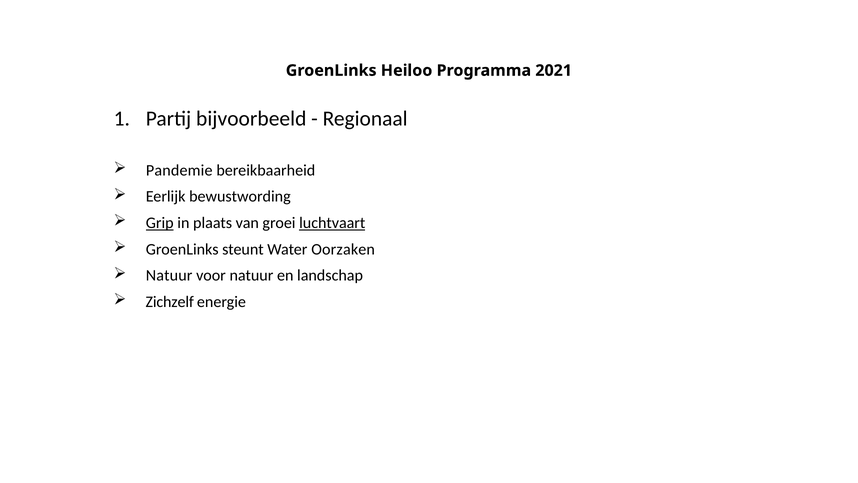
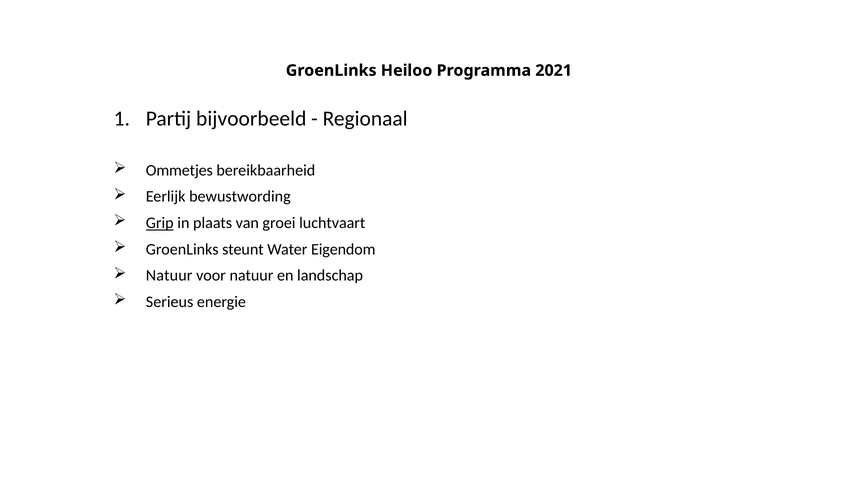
Pandemie: Pandemie -> Ommetjes (179, 170)
luchtvaart underline: present -> none (332, 223)
Oorzaken: Oorzaken -> Eigendom (343, 249)
Zichzelf: Zichzelf -> Serieus (170, 302)
